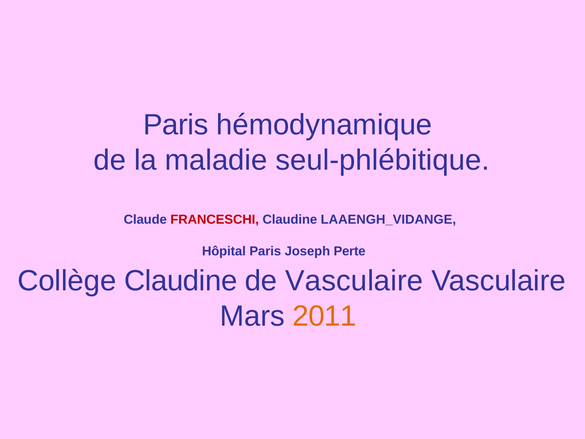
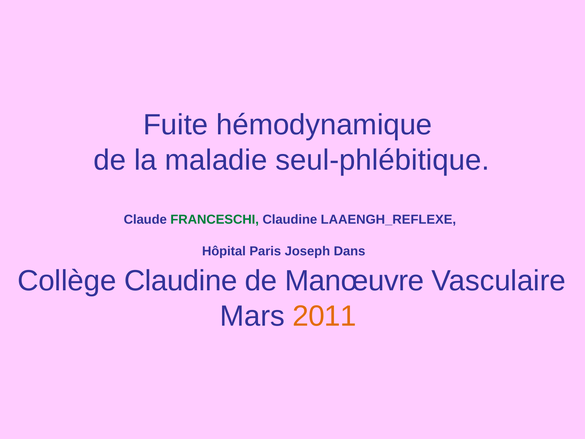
Paris: Paris -> Fuite (176, 125)
FRANCESCHI colour: red -> green (215, 219)
LAAENGH_VIDANGE: LAAENGH_VIDANGE -> LAAENGH_REFLEXE (388, 219)
Perte: Perte -> Dans (350, 251)
de Vasculaire: Vasculaire -> Manœuvre (354, 281)
